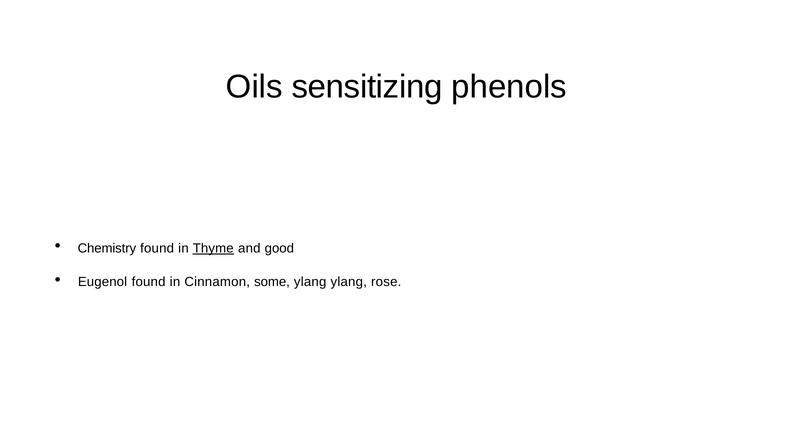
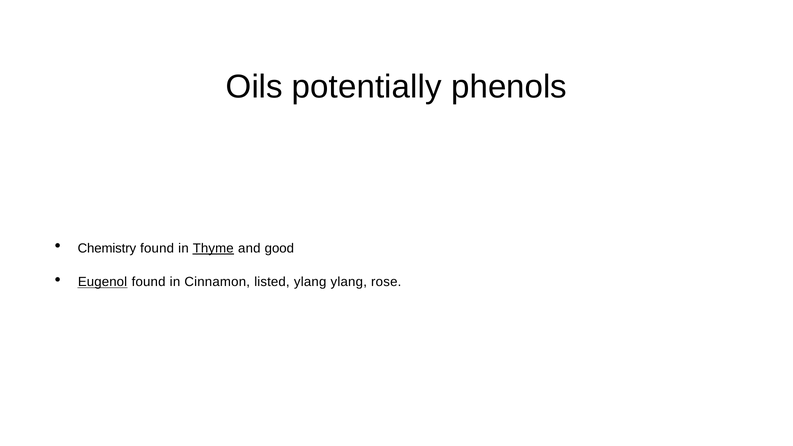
sensitizing: sensitizing -> potentially (367, 87)
Eugenol underline: none -> present (103, 282)
some: some -> listed (272, 282)
